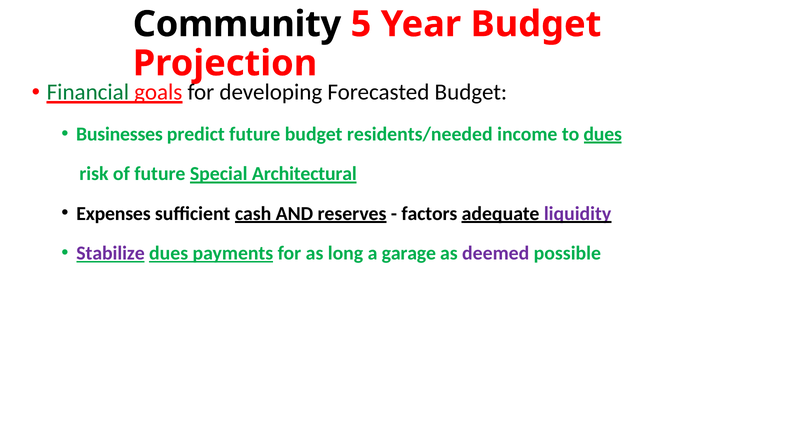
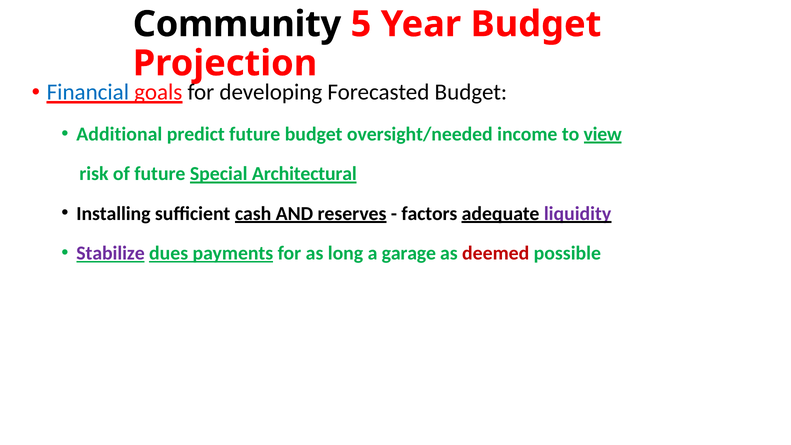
Financial colour: green -> blue (88, 92)
Businesses: Businesses -> Additional (119, 134)
residents/needed: residents/needed -> oversight/needed (420, 134)
to dues: dues -> view (603, 134)
Expenses: Expenses -> Installing (113, 214)
deemed colour: purple -> red (496, 253)
